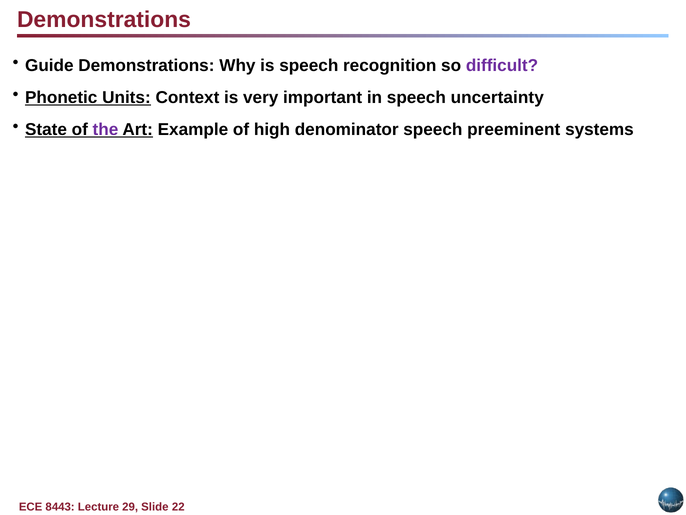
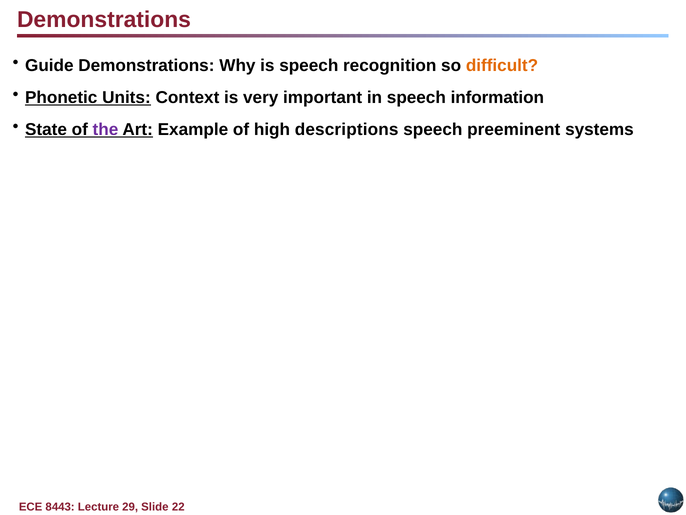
difficult colour: purple -> orange (502, 65)
uncertainty: uncertainty -> information (497, 97)
denominator: denominator -> descriptions (347, 129)
